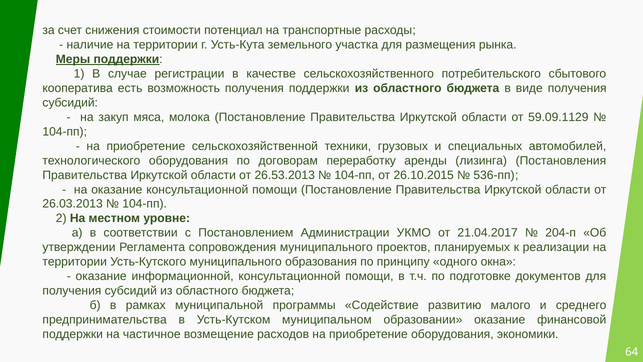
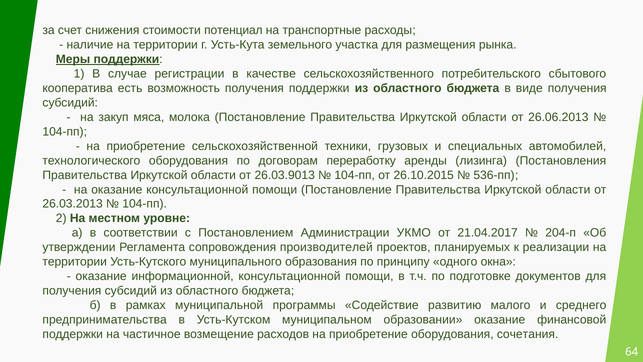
59.09.1129: 59.09.1129 -> 26.06.2013 (558, 117)
26.53.2013: 26.53.2013 -> 26.03.9013 (285, 175)
сопровождения муниципального: муниципального -> производителей (326, 247)
экономики: экономики -> сочетания (528, 334)
